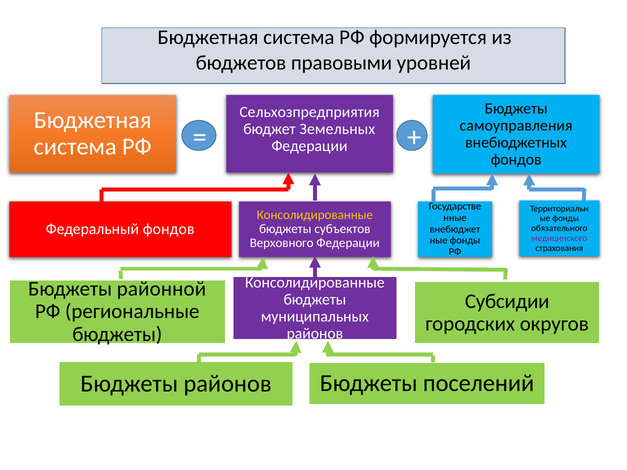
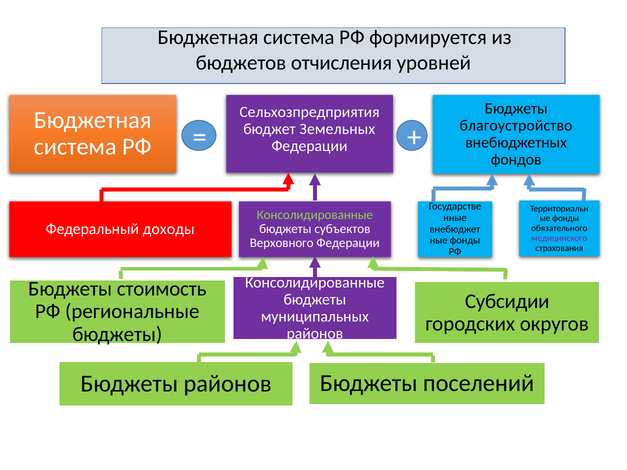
правовыми: правовыми -> отчисления (342, 63)
самоуправления: самоуправления -> благоустройство (516, 126)
Консолидированные colour: yellow -> light green (315, 215)
Федеральный фондов: фондов -> доходы (169, 229)
районной: районной -> стоимость (162, 289)
